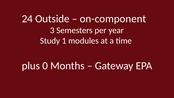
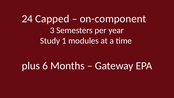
Outside: Outside -> Capped (52, 19)
0: 0 -> 6 (45, 66)
